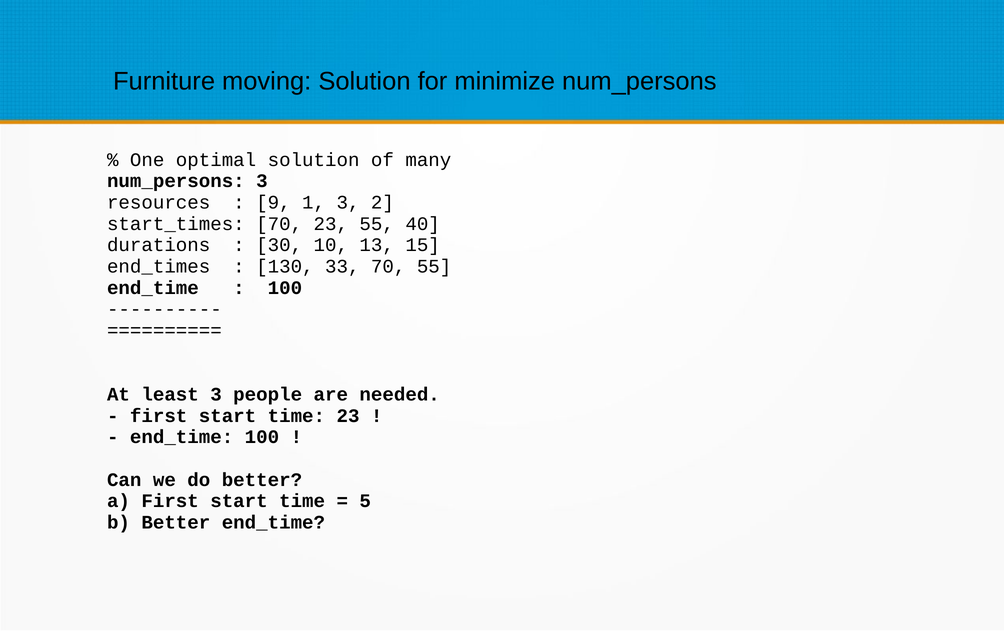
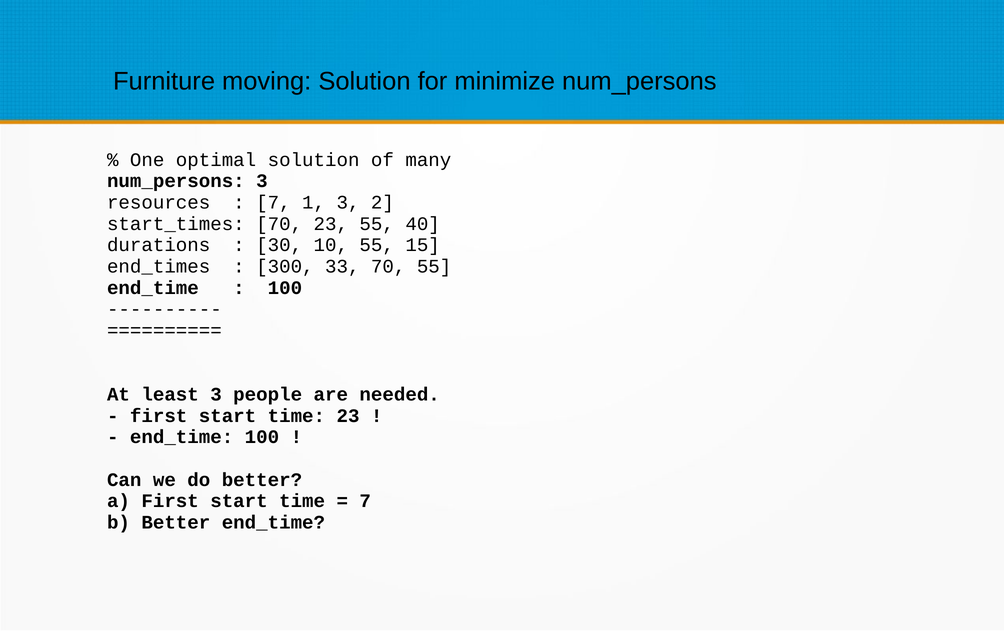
9: 9 -> 7 (273, 203)
10 13: 13 -> 55 (377, 245)
130: 130 -> 300 (285, 267)
5: 5 -> 7 (365, 502)
